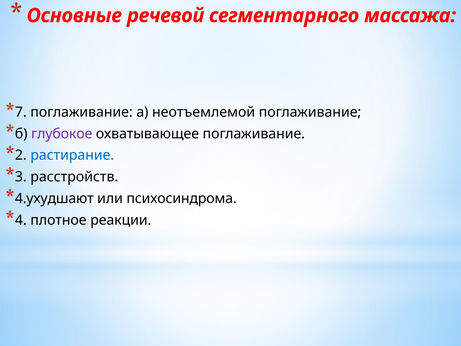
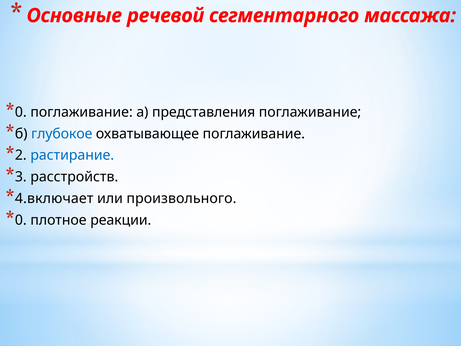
7: 7 -> 0 (21, 112)
неотъемлемой: неотъемлемой -> представления (204, 112)
глубокое colour: purple -> blue (62, 134)
4.ухудшают: 4.ухудшают -> 4.включает (54, 198)
психосиндрома: психосиндрома -> произвольного (181, 198)
4: 4 -> 0 (21, 220)
